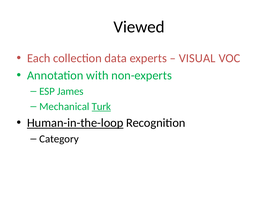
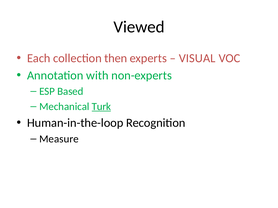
data: data -> then (116, 58)
James: James -> Based (70, 92)
Human-in-the-loop underline: present -> none (75, 123)
Category: Category -> Measure (59, 139)
